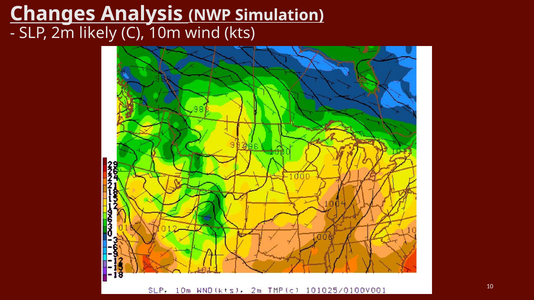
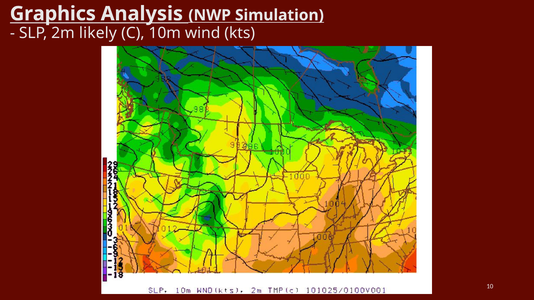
Changes: Changes -> Graphics (53, 14)
